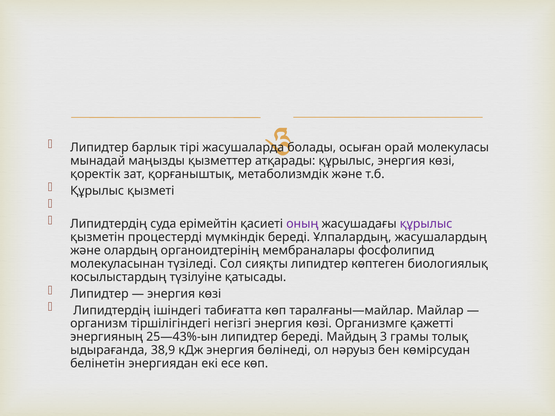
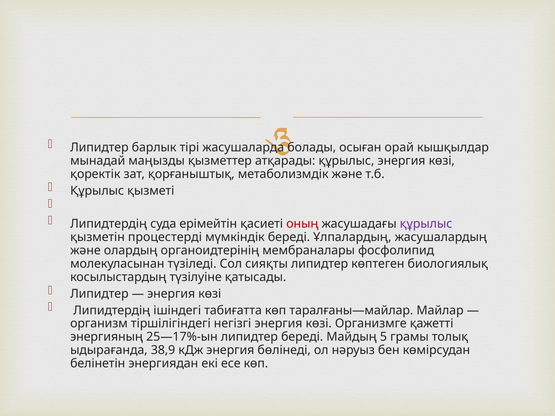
молекуласы: молекуласы -> кышқылдар (453, 147)
оның colour: purple -> red (302, 224)
25—43%-ын: 25—43%-ын -> 25—17%-ын (182, 337)
3: 3 -> 5 (384, 337)
